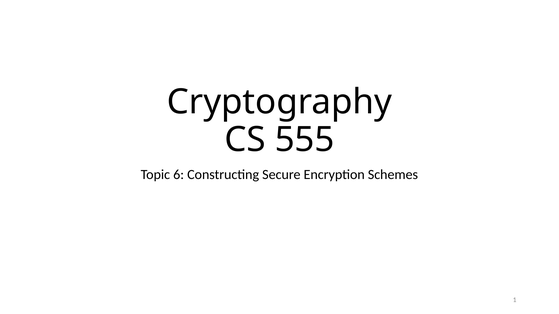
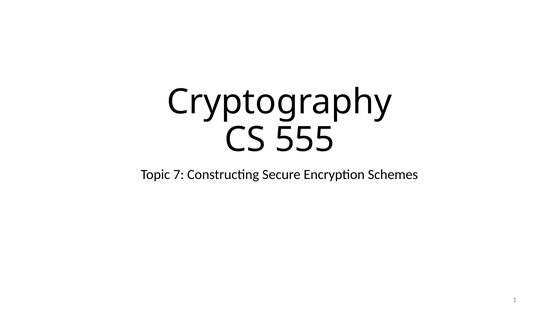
6: 6 -> 7 (179, 175)
